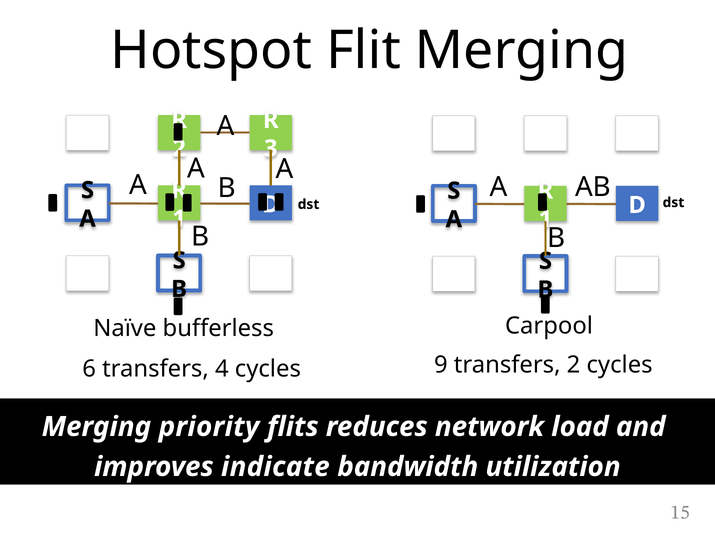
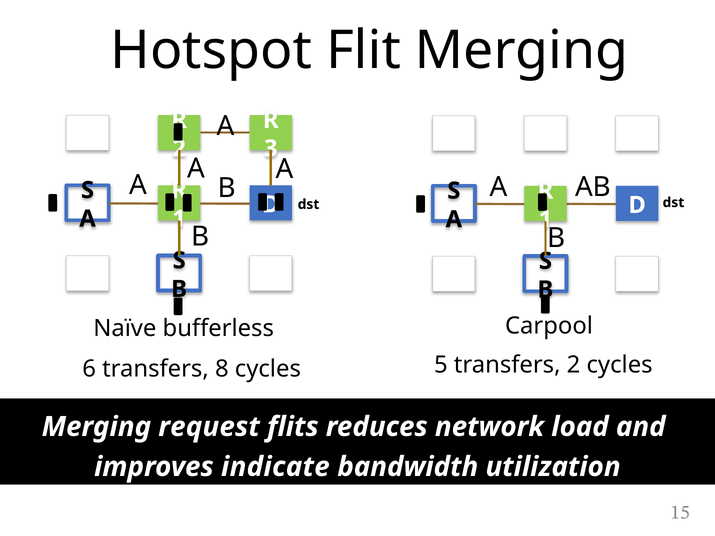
4: 4 -> 8 (222, 369)
9: 9 -> 5 (441, 365)
priority: priority -> request (209, 427)
